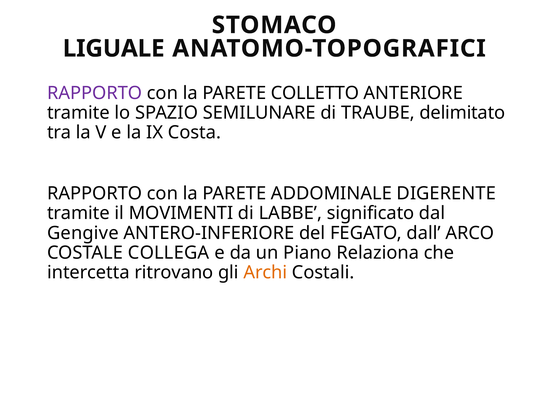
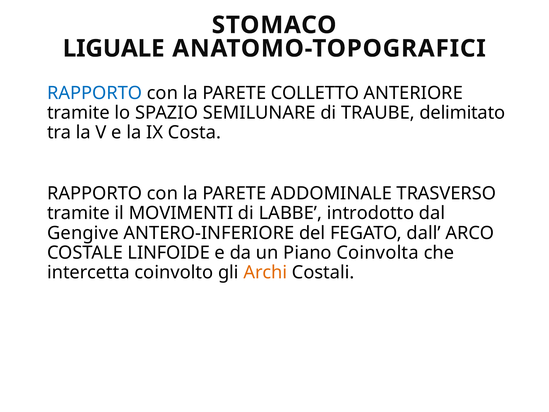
RAPPORTO colour: purple -> blue (95, 93)
DIGERENTE: DIGERENTE -> TRASVERSO (446, 193)
significato: significato -> introdotto (371, 213)
COLLEGA: COLLEGA -> LINFOIDE (169, 253)
Relaziona: Relaziona -> Coinvolta (378, 253)
ritrovano: ritrovano -> coinvolto (174, 272)
